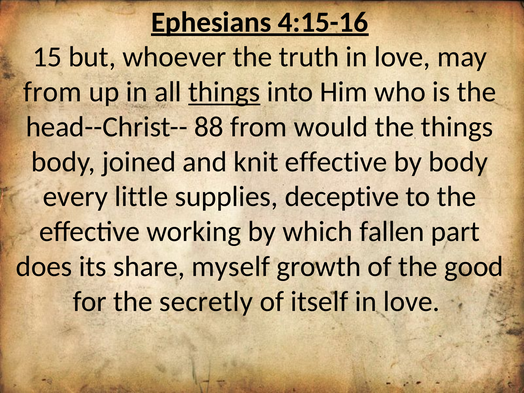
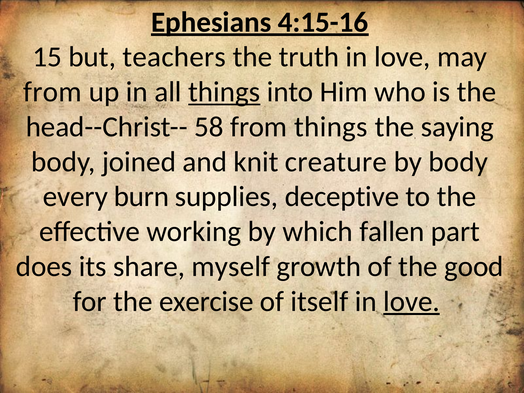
whoever: whoever -> teachers (174, 57)
88: 88 -> 58 (209, 127)
from would: would -> things (331, 127)
the things: things -> saying (457, 127)
knit effective: effective -> creature (336, 162)
little: little -> burn (141, 197)
secretly: secretly -> exercise (206, 301)
love underline: none -> present (412, 301)
